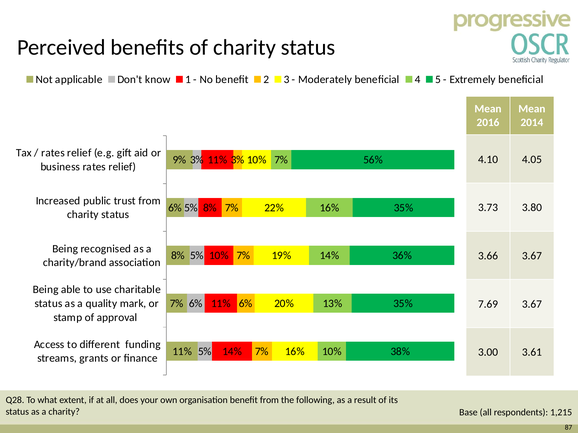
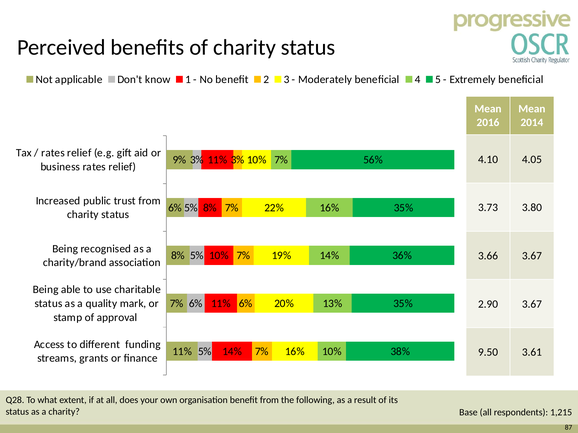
7.69: 7.69 -> 2.90 (488, 304)
3.00: 3.00 -> 9.50 (488, 353)
